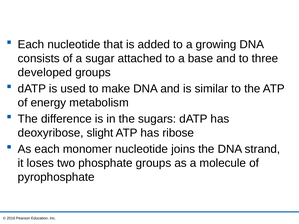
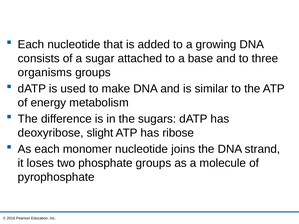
developed: developed -> organisms (45, 72)
